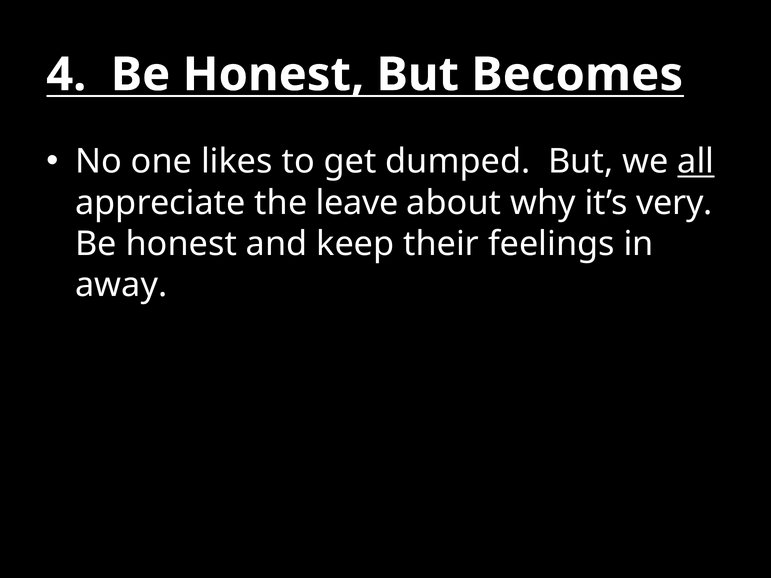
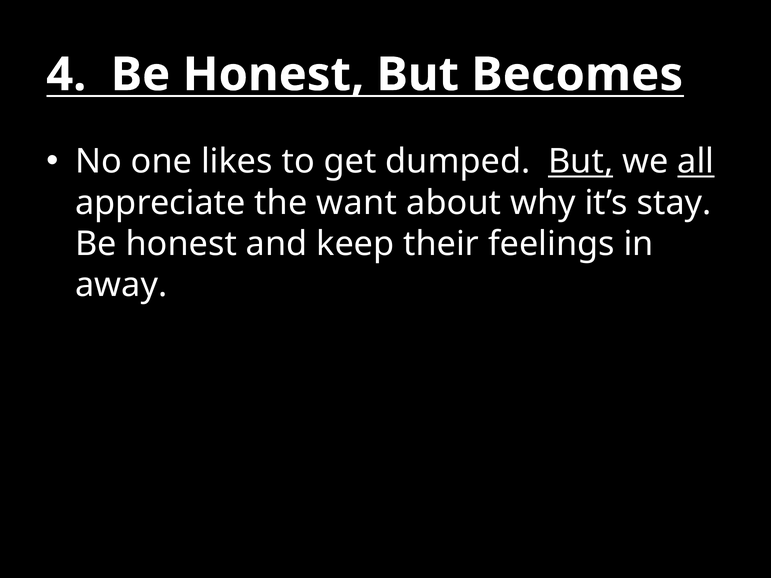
But underline: none -> present (581, 162)
leave: leave -> want (357, 203)
very: very -> stay (674, 203)
